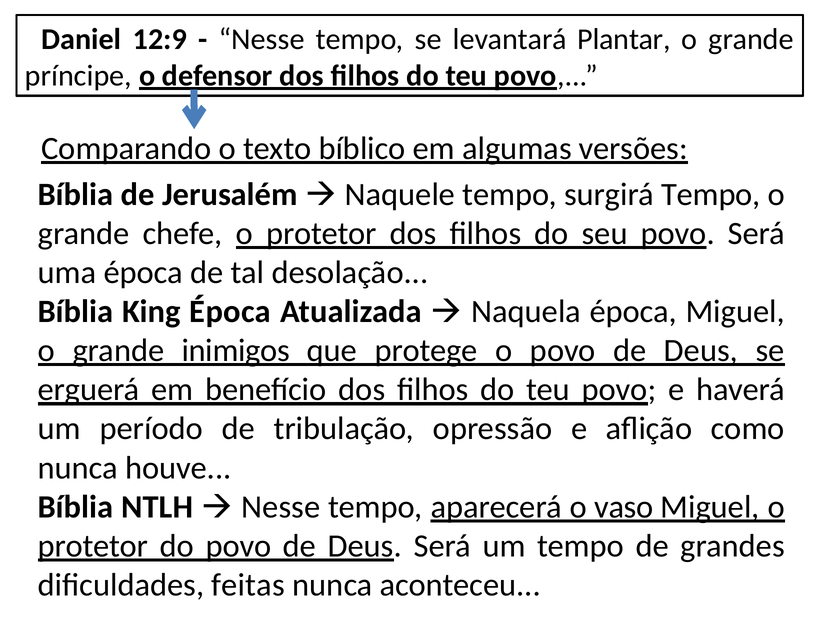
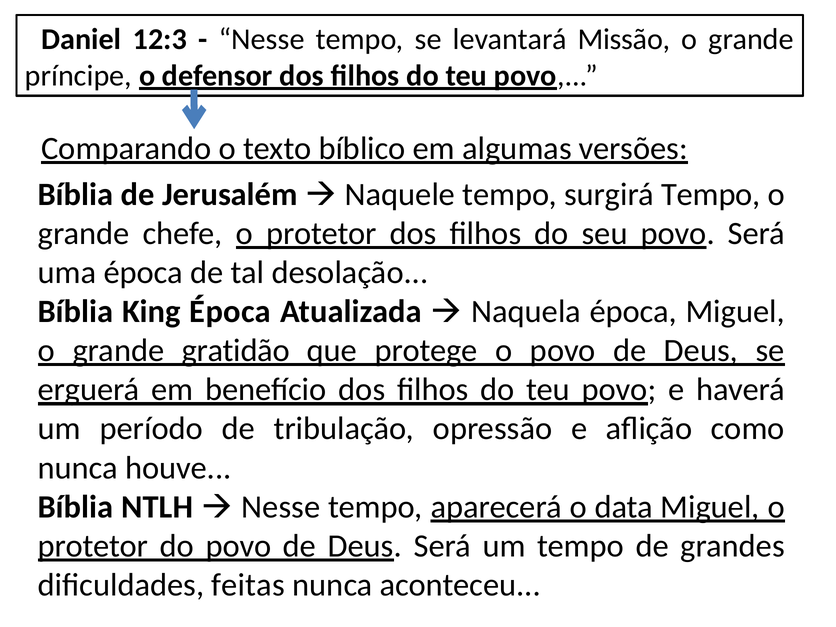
12:9: 12:9 -> 12:3 (160, 39)
Plantar: Plantar -> Missão (624, 39)
inimigos: inimigos -> gratidão (236, 351)
vaso: vaso -> data (624, 507)
